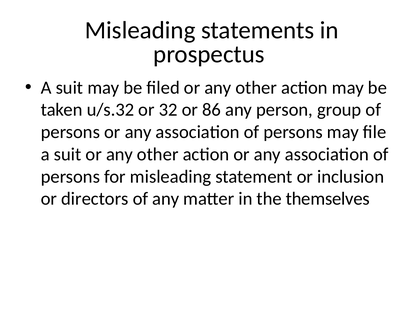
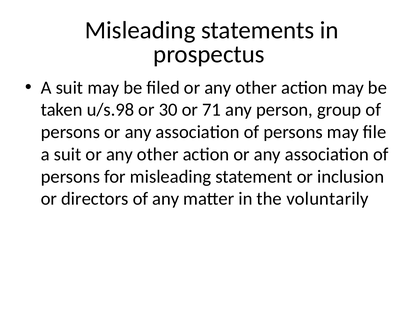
u/s.32: u/s.32 -> u/s.98 (110, 110)
32: 32 -> 30 (168, 110)
86: 86 -> 71 (212, 110)
themselves: themselves -> voluntarily (328, 199)
